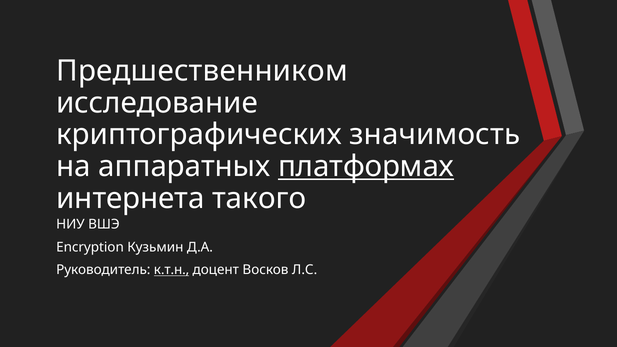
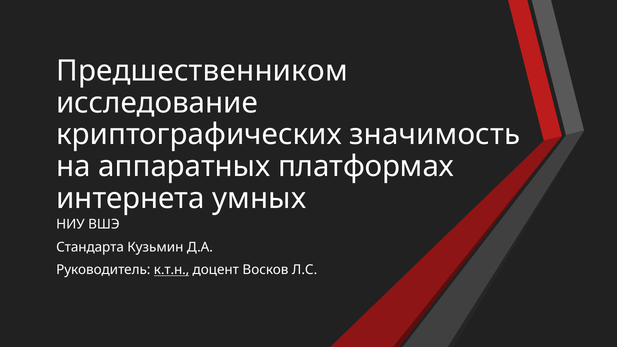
платформах underline: present -> none (366, 167)
такого: такого -> умных (259, 199)
Encryption: Encryption -> Стандарта (90, 247)
